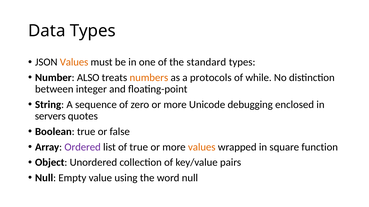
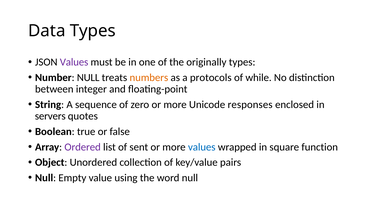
Values colour: orange -> purple (74, 62)
standard: standard -> originally (206, 62)
Number ALSO: ALSO -> NULL (88, 78)
debugging: debugging -> responses (250, 105)
of true: true -> sent (139, 147)
values colour: orange -> blue (202, 147)
